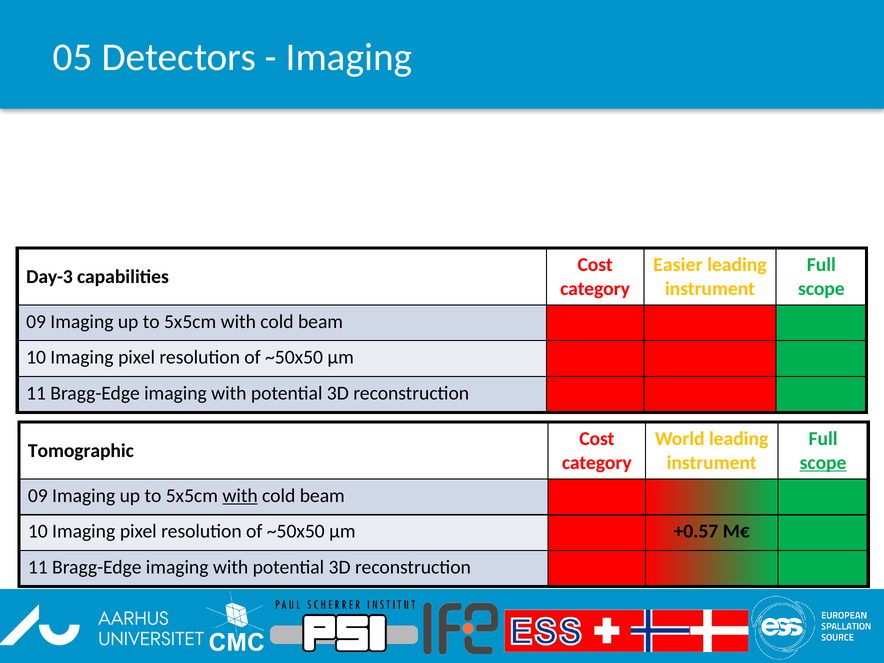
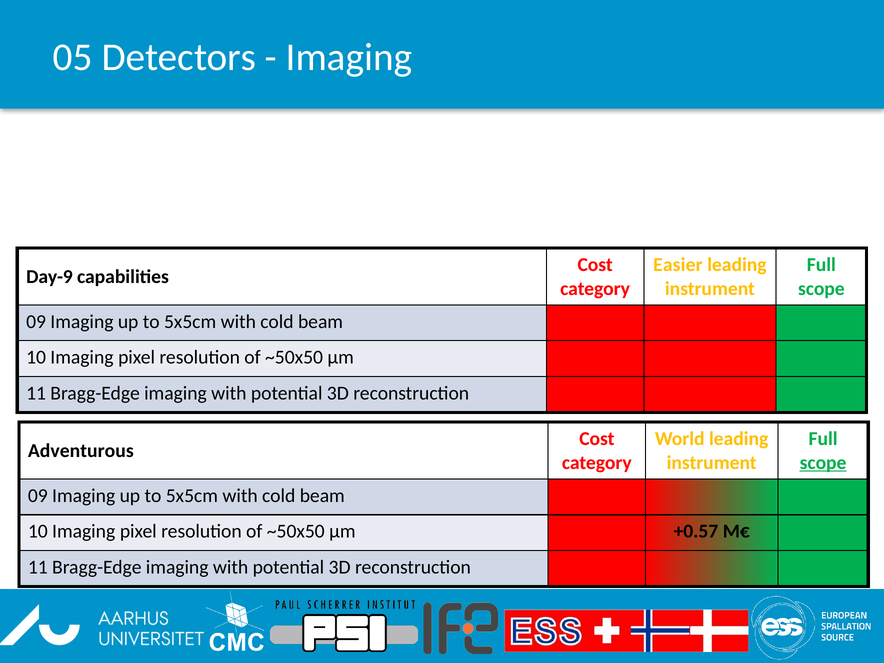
Day-3: Day-3 -> Day-9 (50, 277)
Tomographic: Tomographic -> Adventurous (81, 451)
with underline: present -> none (240, 496)
